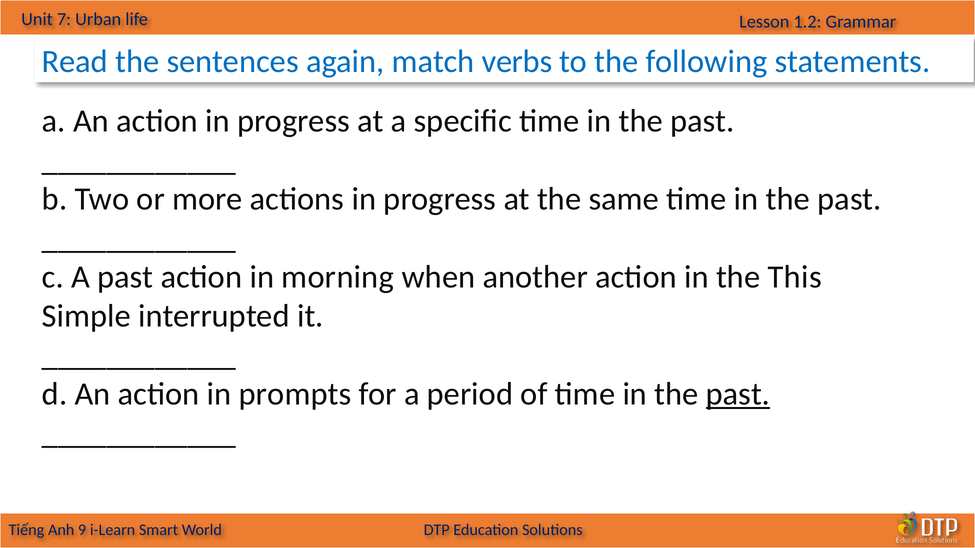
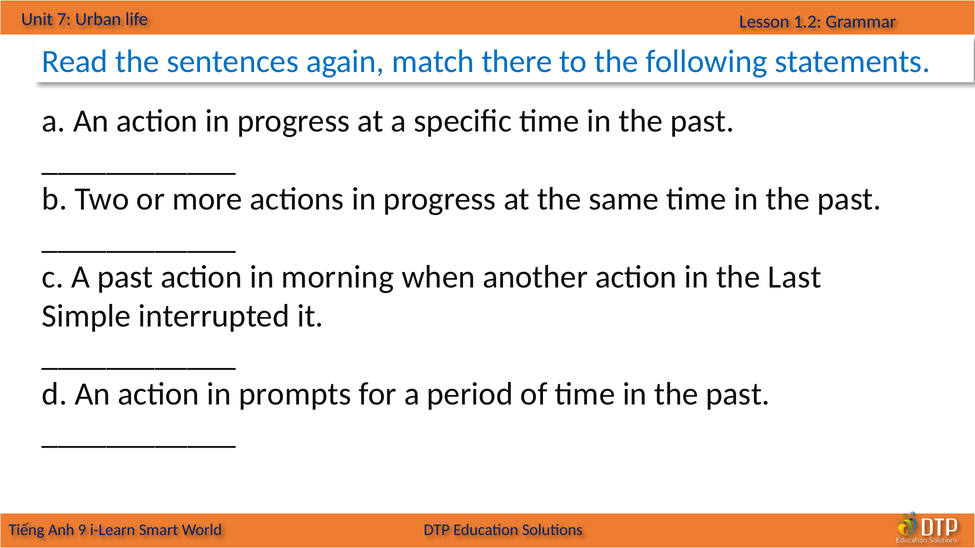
verbs: verbs -> there (517, 61)
This: This -> Last (795, 277)
past underline: present -> none (738, 394)
